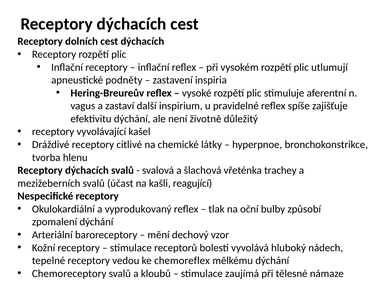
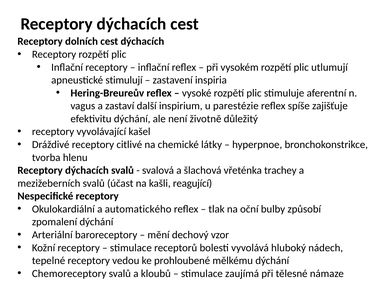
podněty: podněty -> stimulují (124, 80)
pravidelné: pravidelné -> parestézie (236, 106)
vyprodukovaný: vyprodukovaný -> automatického (138, 209)
chemoreflex: chemoreflex -> prohloubené (182, 260)
